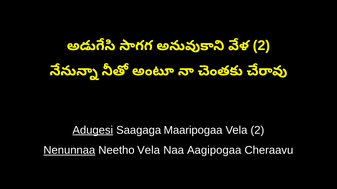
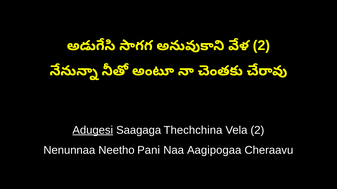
Maaripogaa: Maaripogaa -> Thechchina (193, 131)
Nenunnaa underline: present -> none (69, 151)
Neetho Vela: Vela -> Pani (149, 151)
